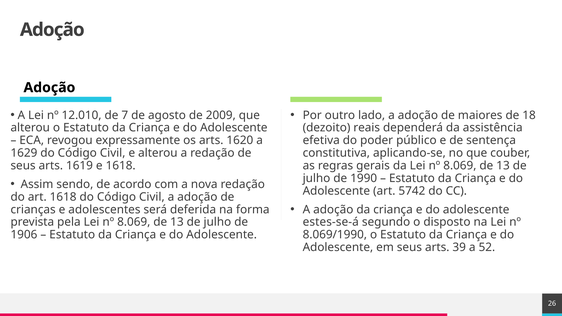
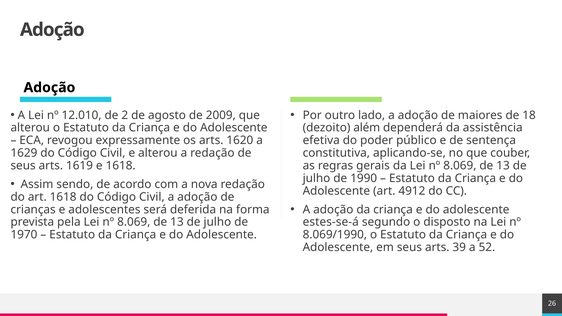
7: 7 -> 2 (125, 115)
reais: reais -> além (367, 128)
5742: 5742 -> 4912 (412, 191)
1906: 1906 -> 1970 (24, 235)
